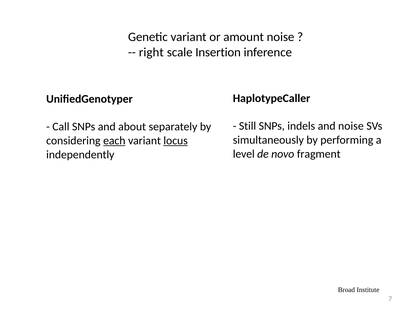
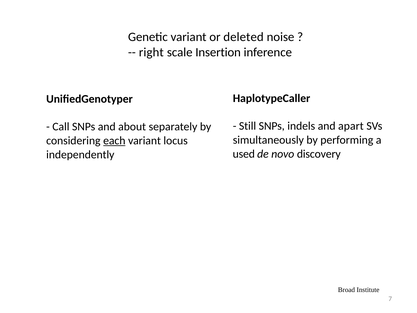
amount: amount -> deleted (244, 37)
and noise: noise -> apart (351, 126)
locus underline: present -> none (176, 141)
level: level -> used (244, 154)
fragment: fragment -> discovery (319, 154)
